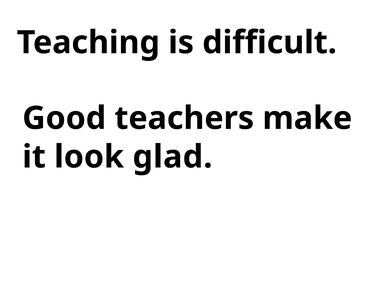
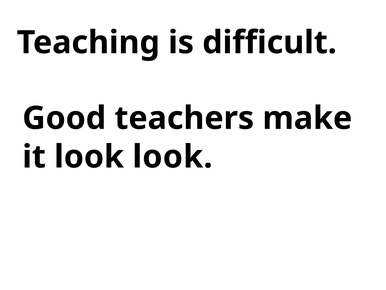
look glad: glad -> look (173, 157)
